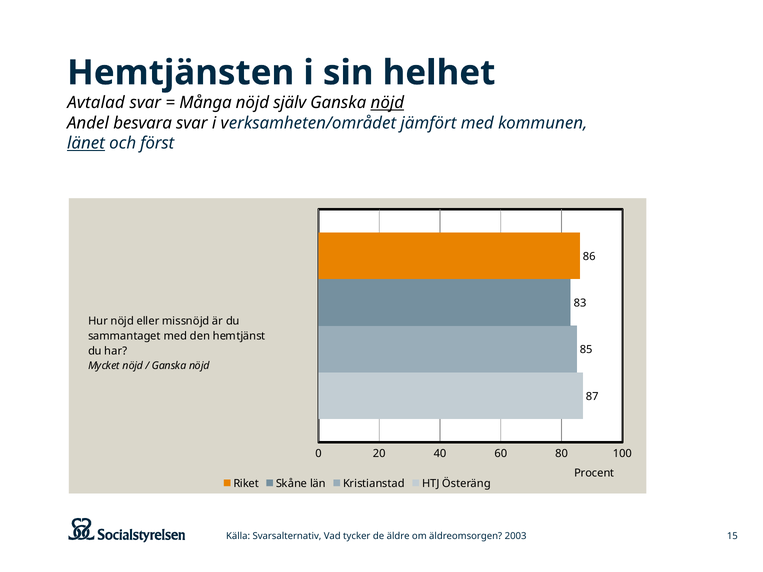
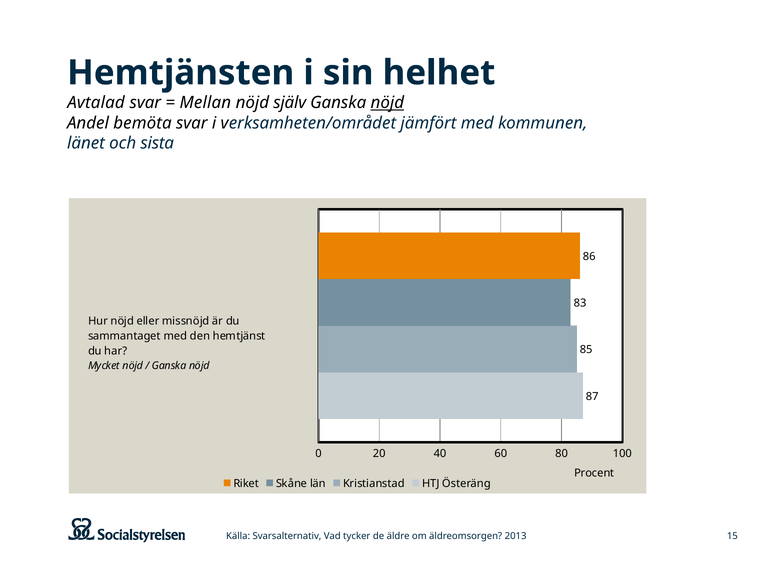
Många: Många -> Mellan (205, 103)
besvara: besvara -> bemöta (142, 123)
länet underline: present -> none (86, 143)
först: först -> sista (157, 143)
2003: 2003 -> 2013 (516, 536)
